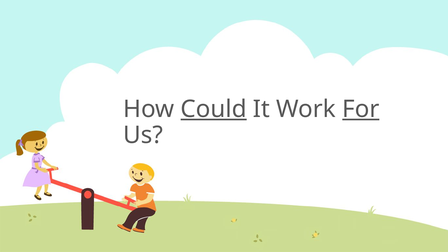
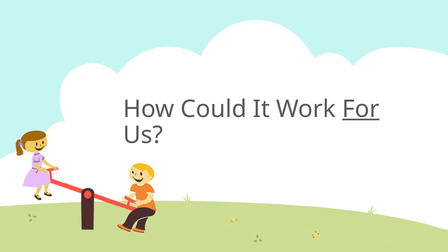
Could underline: present -> none (214, 109)
